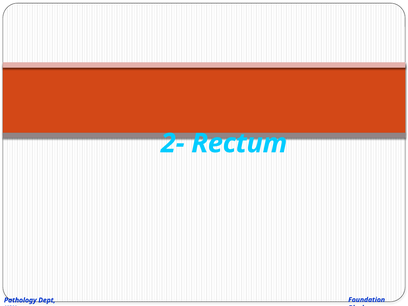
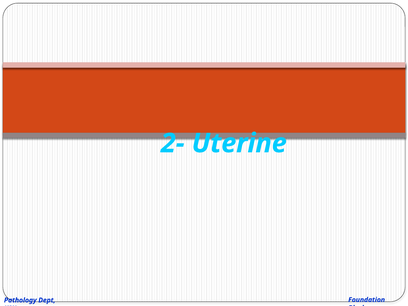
Rectum: Rectum -> Uterine (239, 143)
